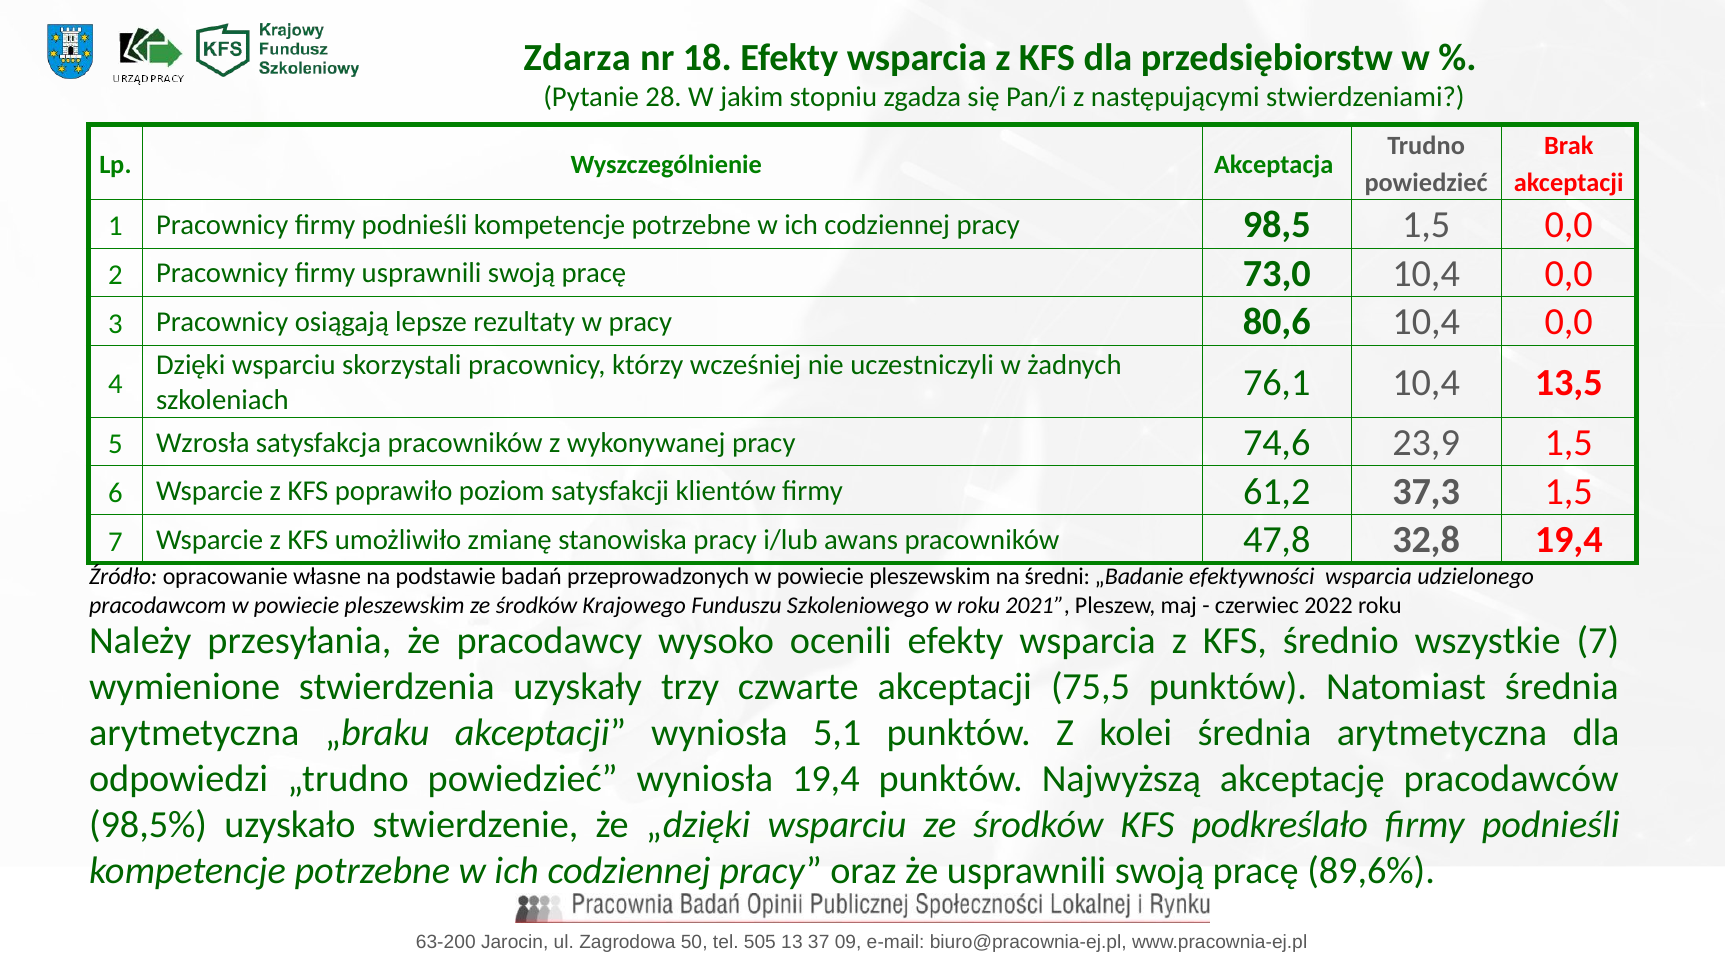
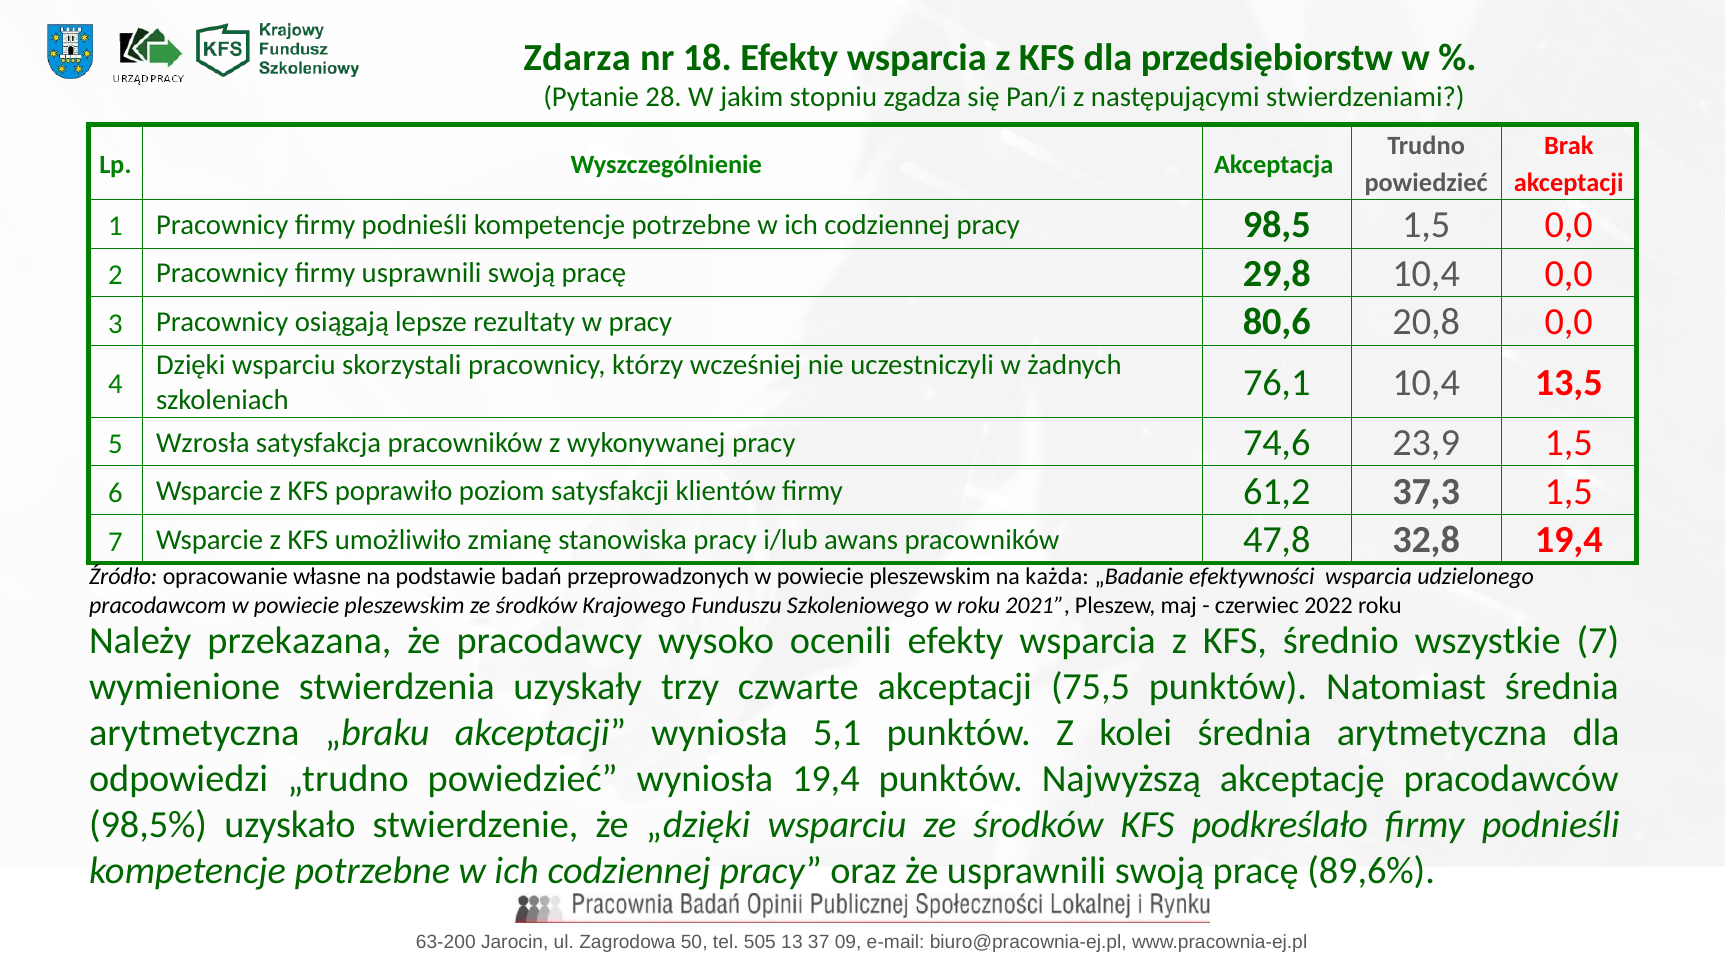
73,0: 73,0 -> 29,8 (1277, 274)
80,6 10,4: 10,4 -> 20,8 (1426, 322)
średni: średni -> każda (1057, 577)
przesyłania: przesyłania -> przekazana (299, 642)
